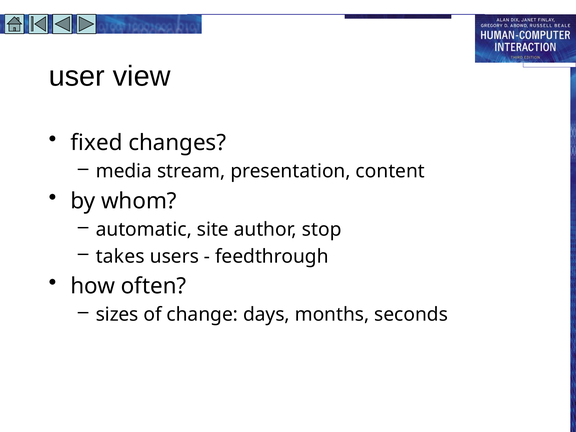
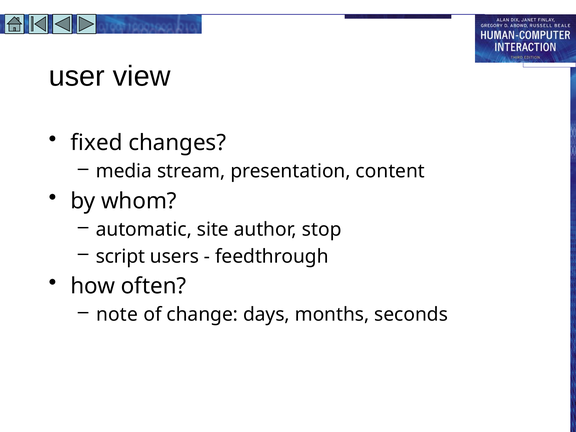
takes: takes -> script (120, 256)
sizes: sizes -> note (117, 315)
